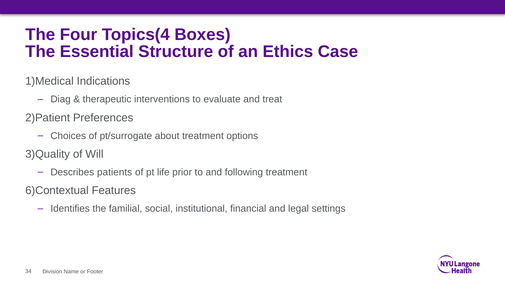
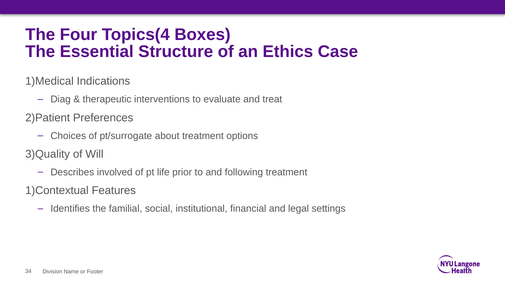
patients: patients -> involved (115, 172)
6)Contextual: 6)Contextual -> 1)Contextual (57, 191)
